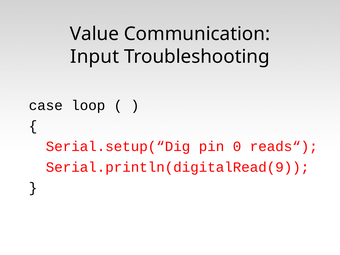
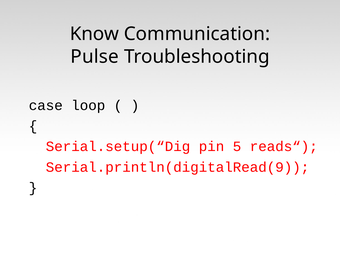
Value: Value -> Know (94, 34)
Input: Input -> Pulse (95, 57)
0: 0 -> 5 (237, 147)
